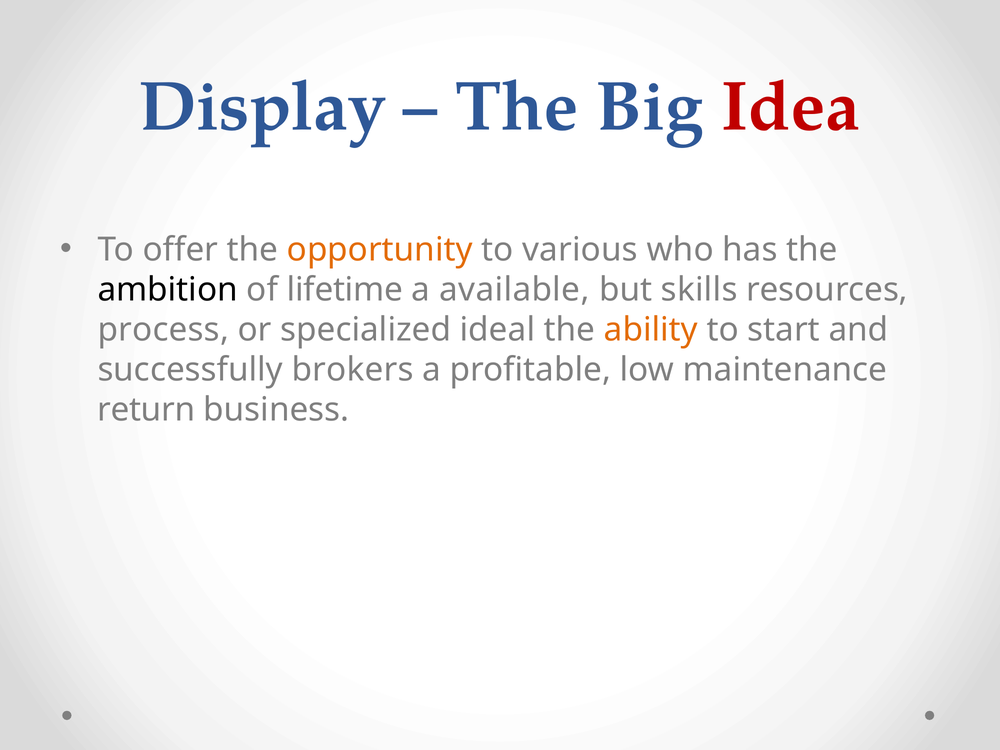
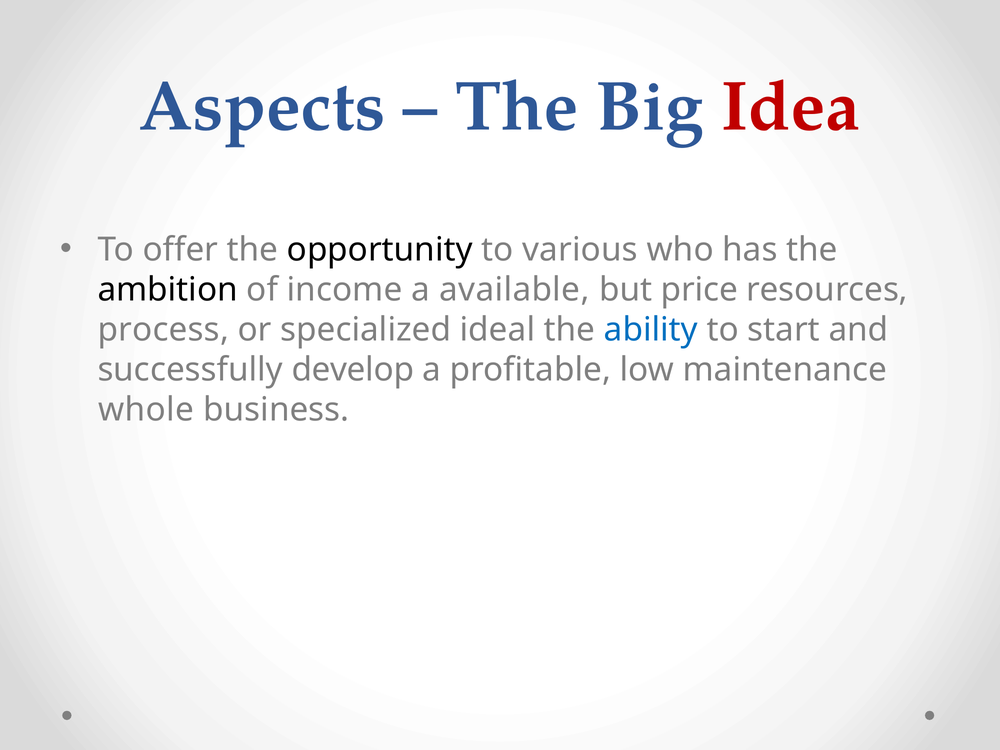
Display: Display -> Aspects (262, 107)
opportunity colour: orange -> black (380, 250)
lifetime: lifetime -> income (345, 290)
skills: skills -> price (699, 290)
ability colour: orange -> blue (651, 330)
brokers: brokers -> develop (353, 370)
return: return -> whole (146, 410)
